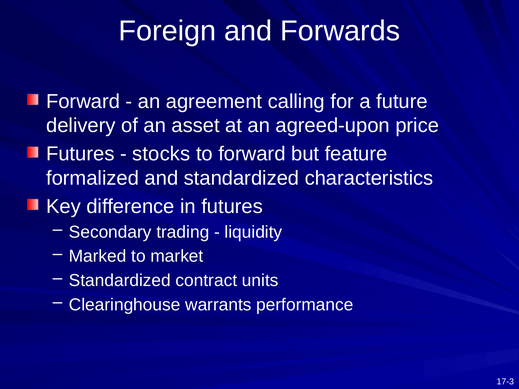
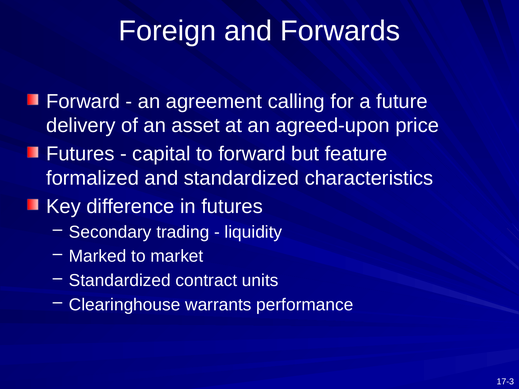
stocks: stocks -> capital (161, 154)
